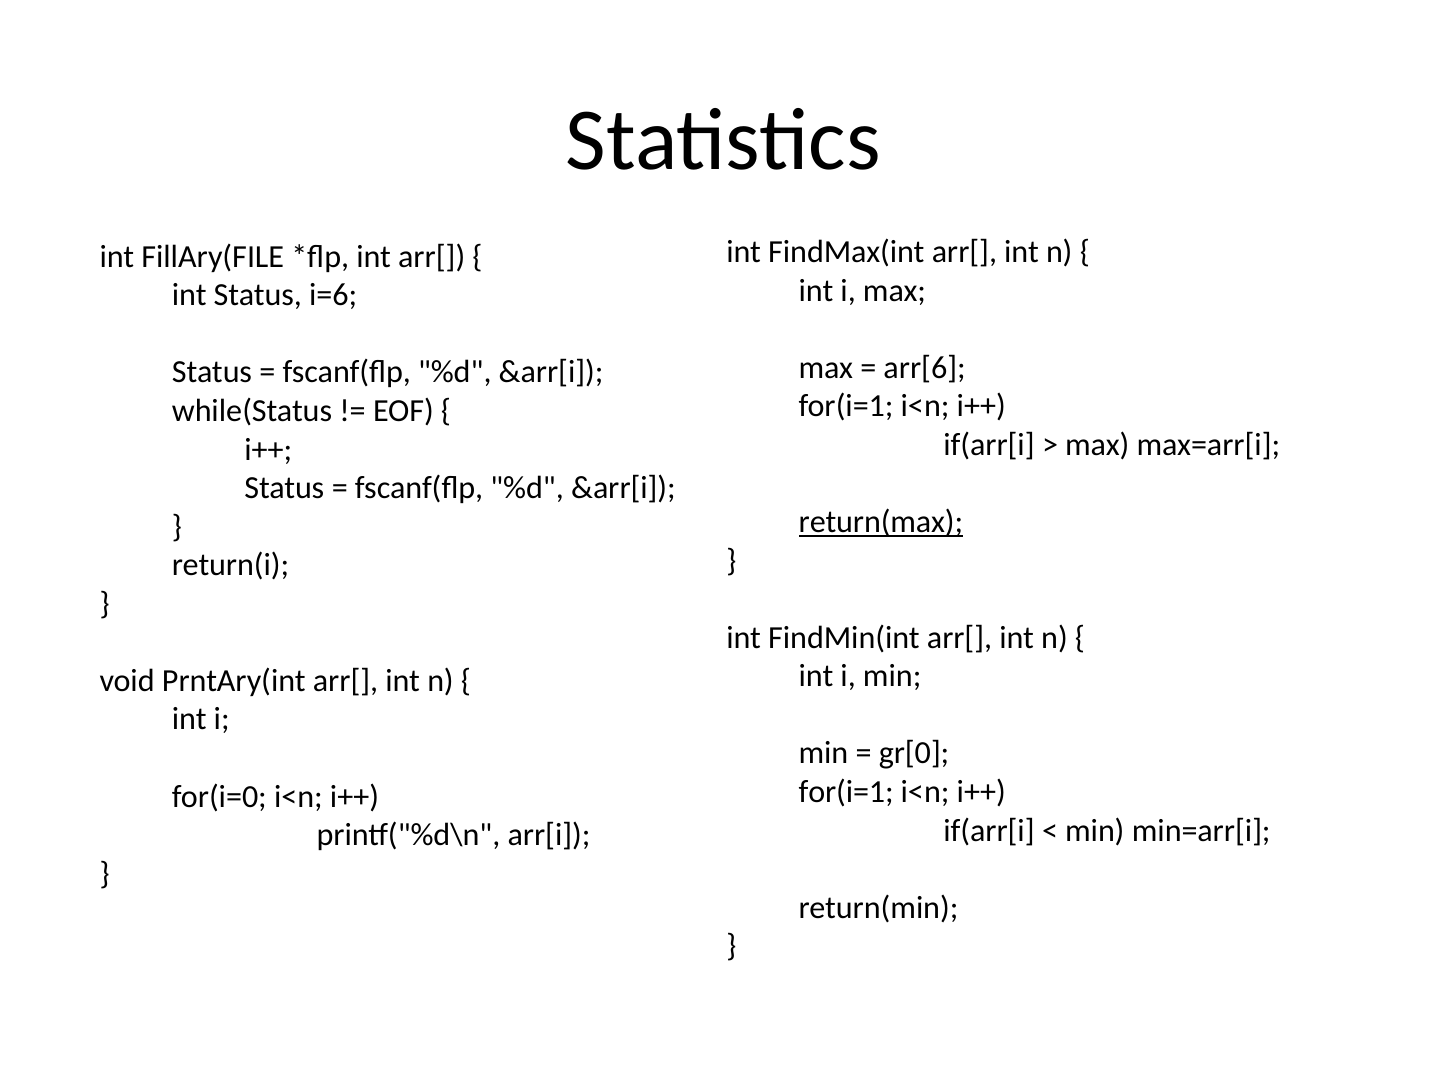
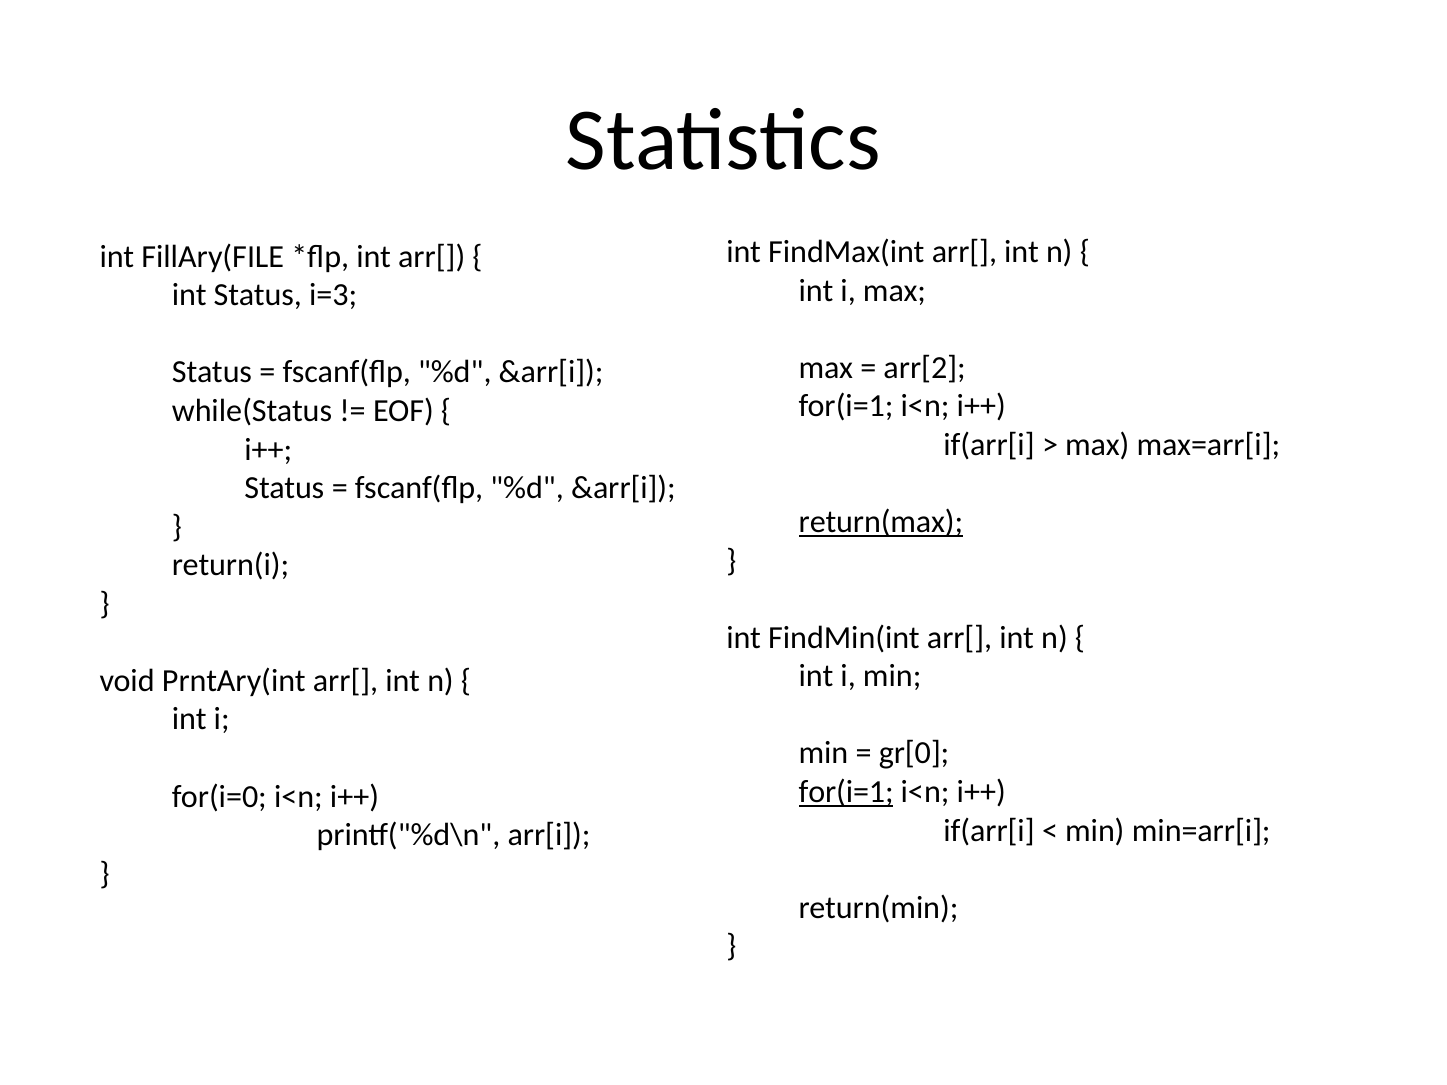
i=6: i=6 -> i=3 (333, 295)
arr[6: arr[6 -> arr[2 (925, 368)
for(i=1 underline: none -> present (846, 792)
